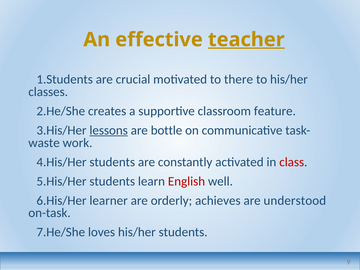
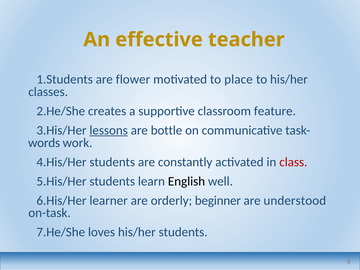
teacher underline: present -> none (246, 40)
crucial: crucial -> flower (133, 79)
there: there -> place (239, 79)
waste: waste -> words (44, 143)
English colour: red -> black (187, 181)
achieves: achieves -> beginner (218, 200)
